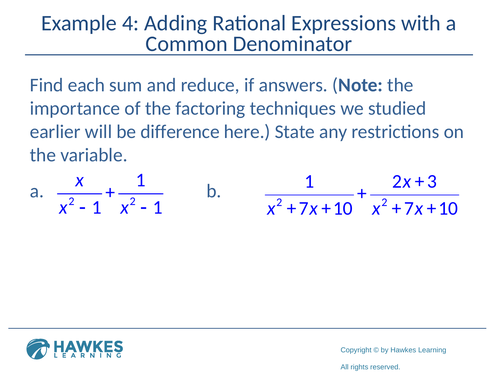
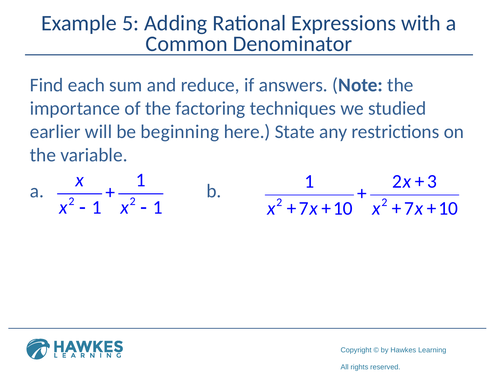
4: 4 -> 5 (131, 23)
difference: difference -> beginning (180, 132)
